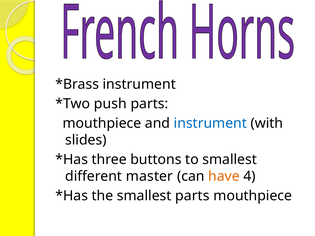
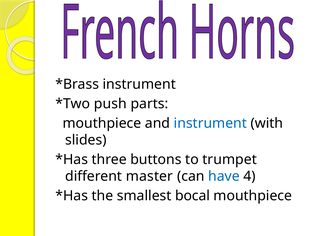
to smallest: smallest -> trumpet (230, 160)
have colour: orange -> blue (224, 176)
smallest parts: parts -> bocal (192, 196)
